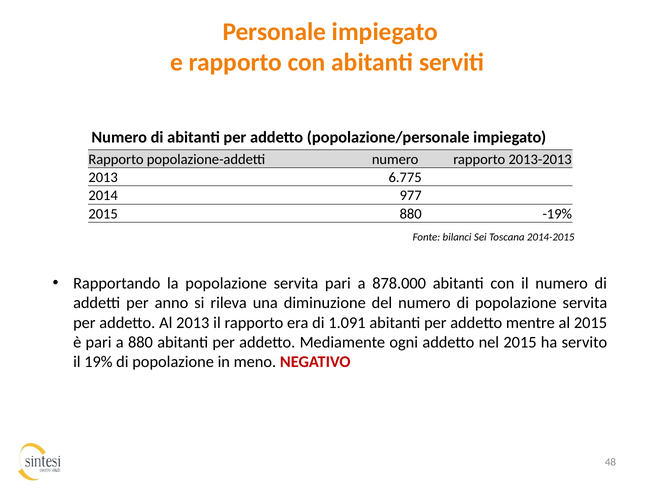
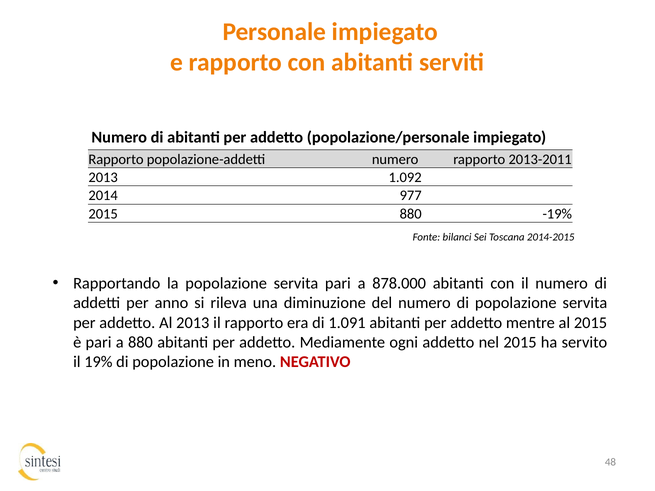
2013-2013: 2013-2013 -> 2013-2011 (540, 159)
6.775: 6.775 -> 1.092 (405, 178)
